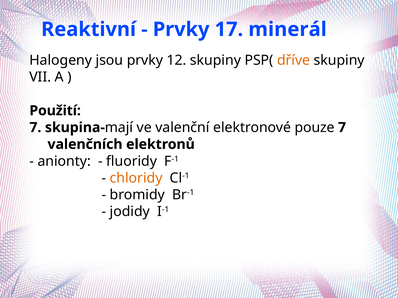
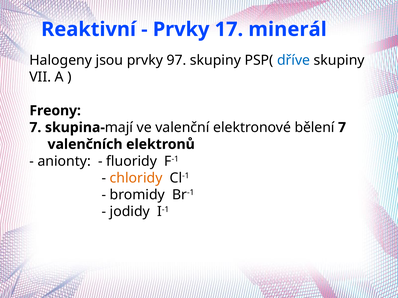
12: 12 -> 97 (176, 60)
dříve colour: orange -> blue (294, 60)
Použití: Použití -> Freony (55, 111)
pouze: pouze -> bělení (315, 128)
